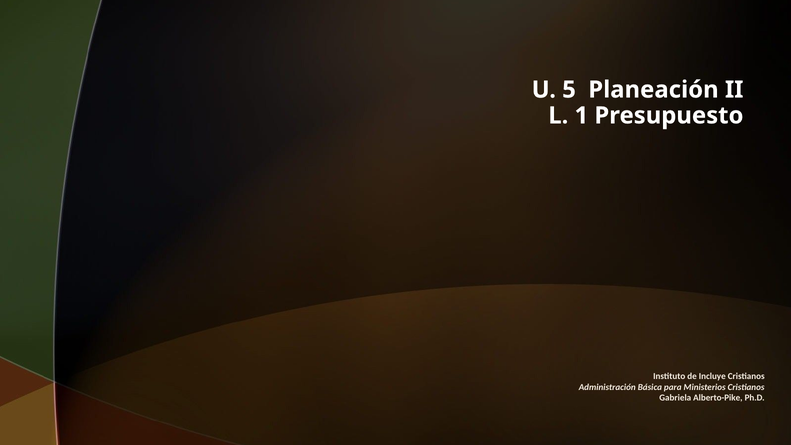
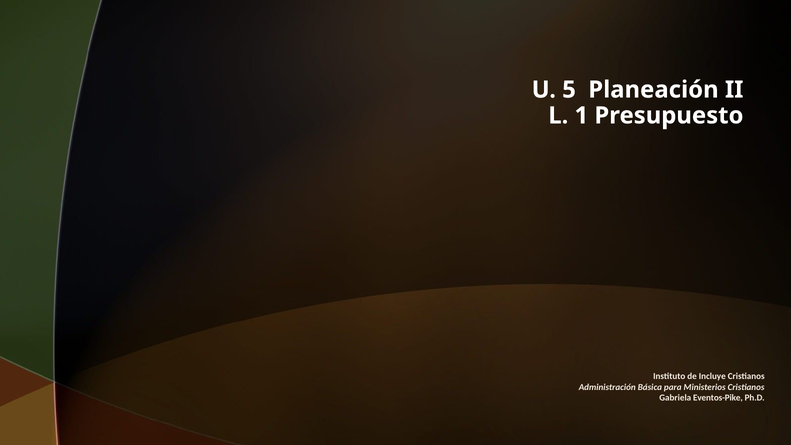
Alberto-Pike: Alberto-Pike -> Eventos-Pike (718, 398)
